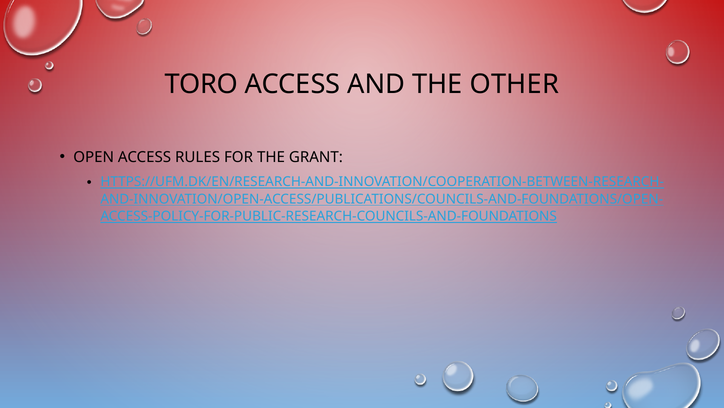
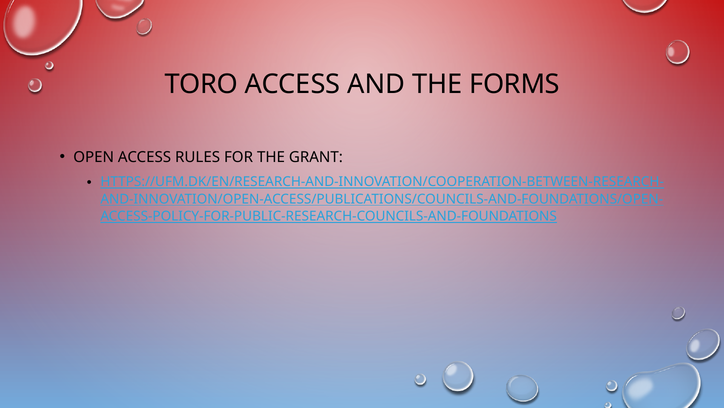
OTHER: OTHER -> FORMS (515, 84)
